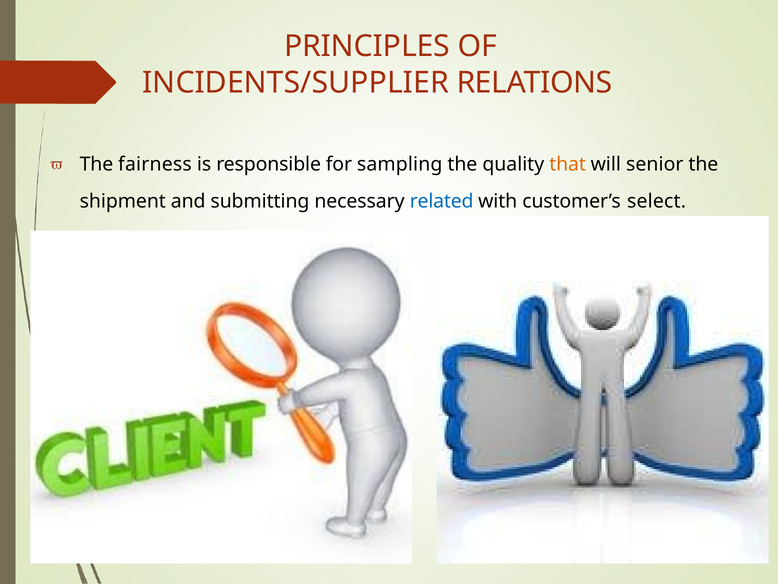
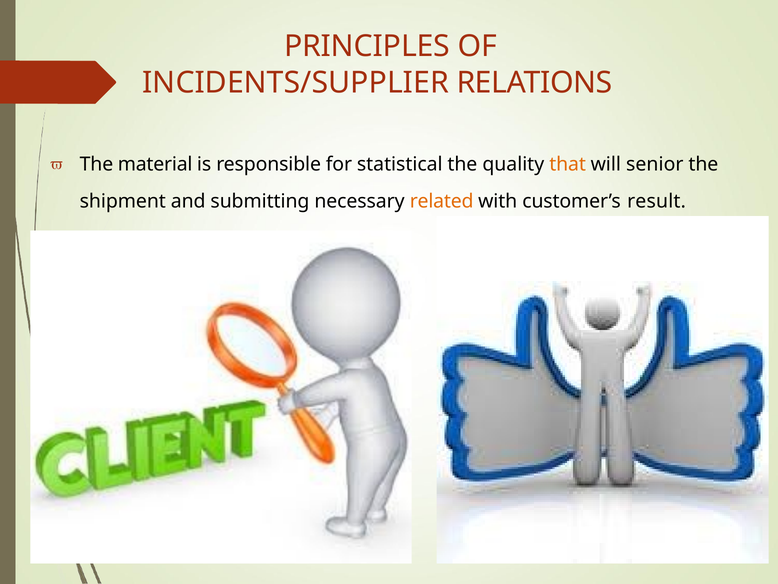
fairness: fairness -> material (155, 164)
sampling: sampling -> statistical (400, 164)
related colour: blue -> orange (442, 201)
select: select -> result (657, 201)
